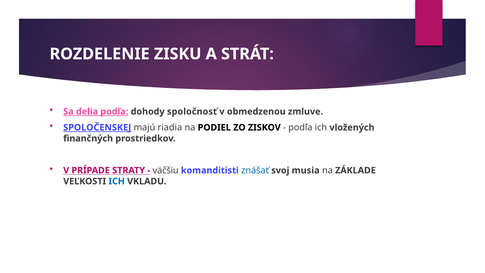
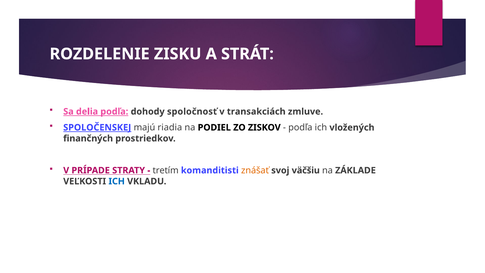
obmedzenou: obmedzenou -> transakciách (256, 111)
väčšiu: väčšiu -> tretím (166, 170)
znášať colour: blue -> orange (255, 170)
musia: musia -> väčšiu (306, 170)
